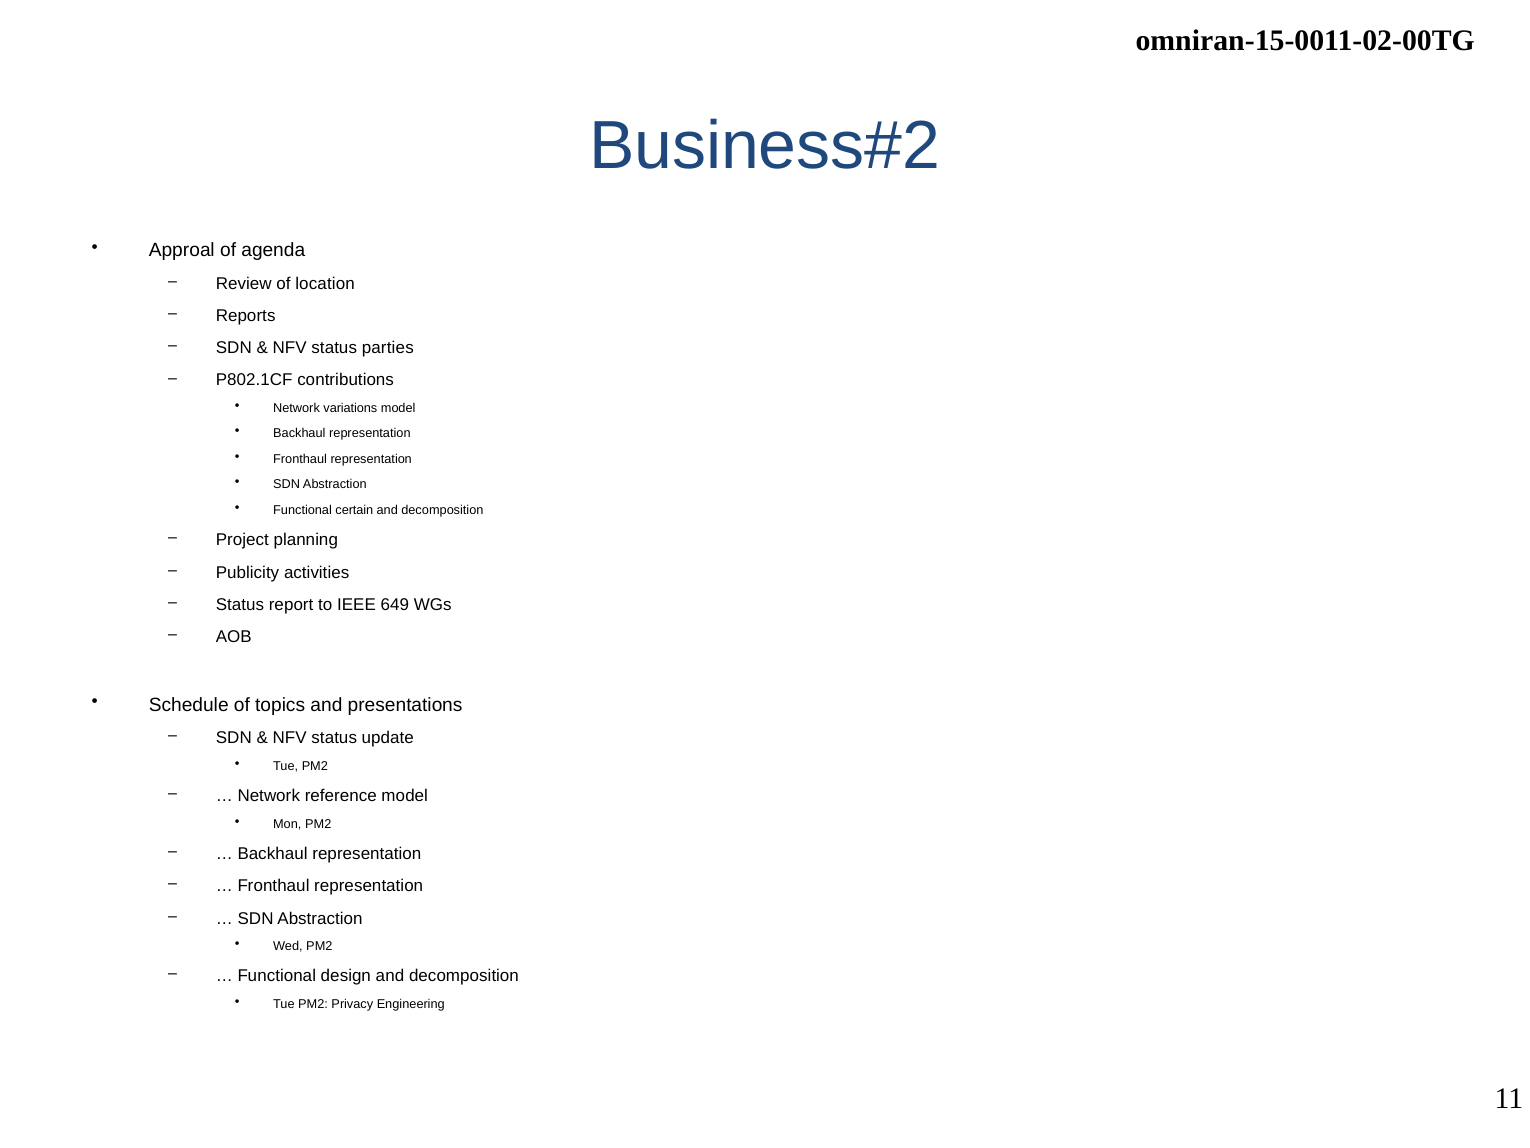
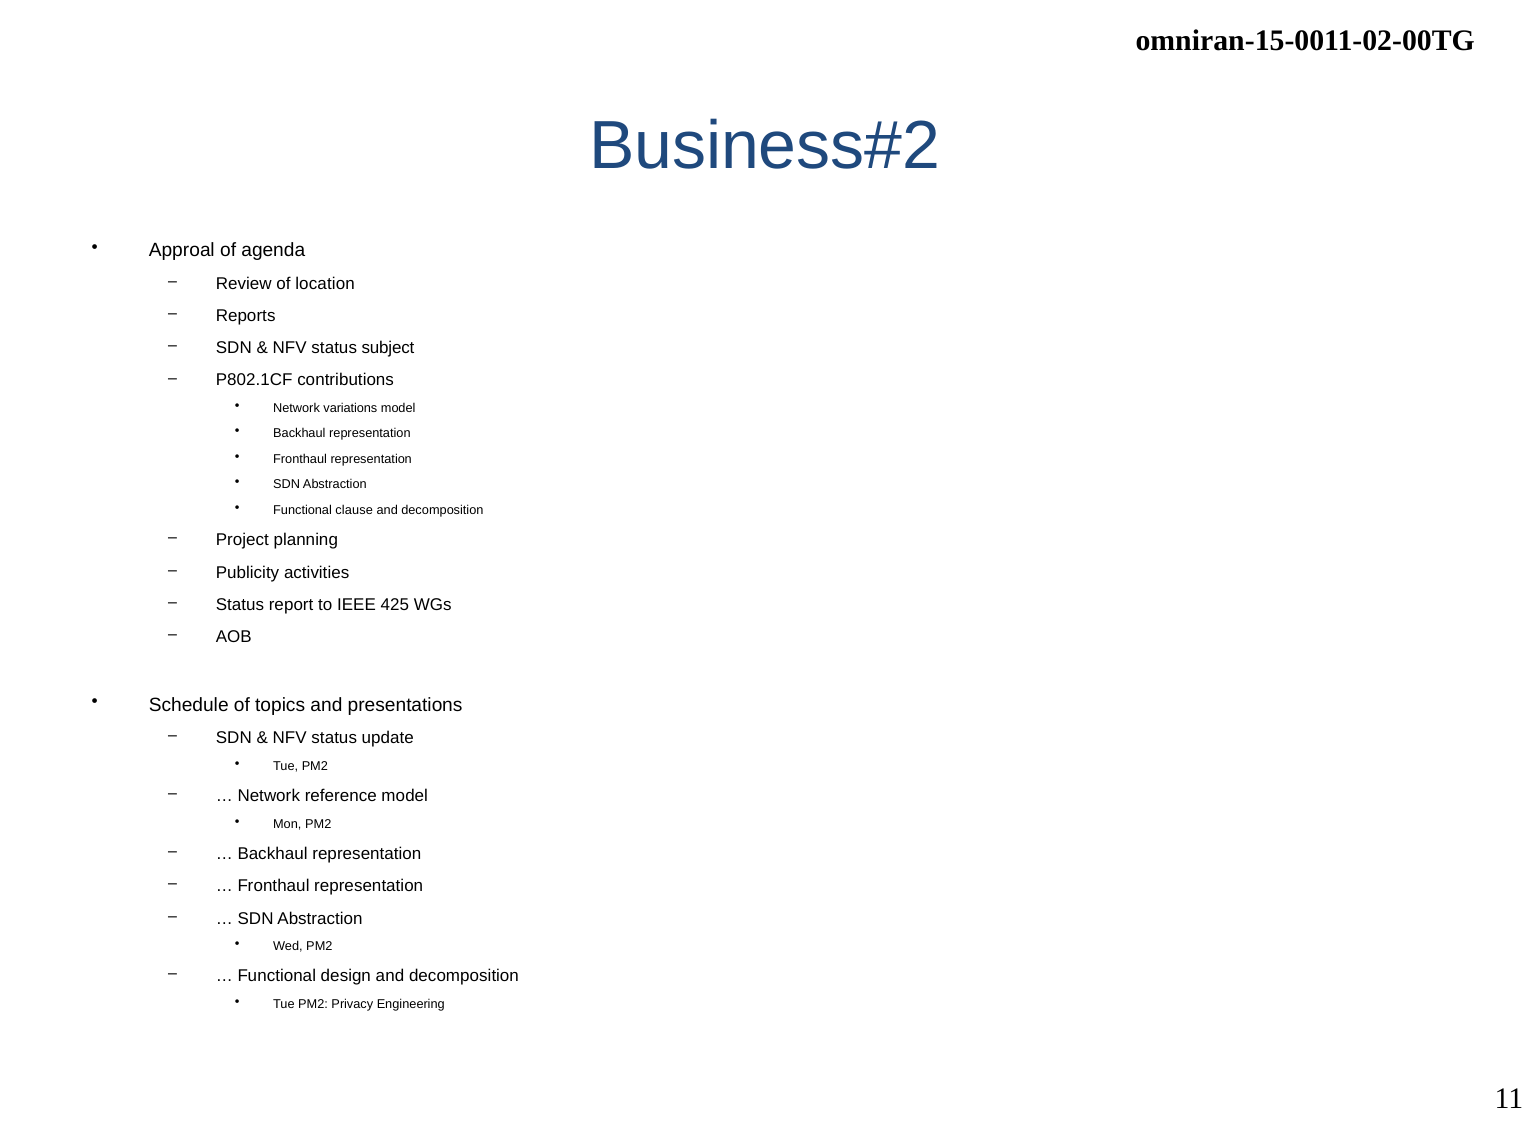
parties: parties -> subject (388, 348)
certain: certain -> clause (354, 510)
649: 649 -> 425 (395, 604)
